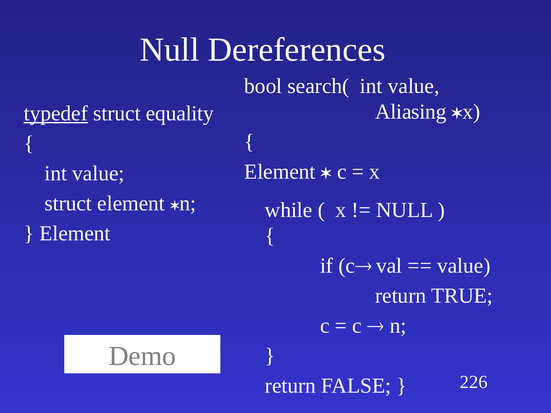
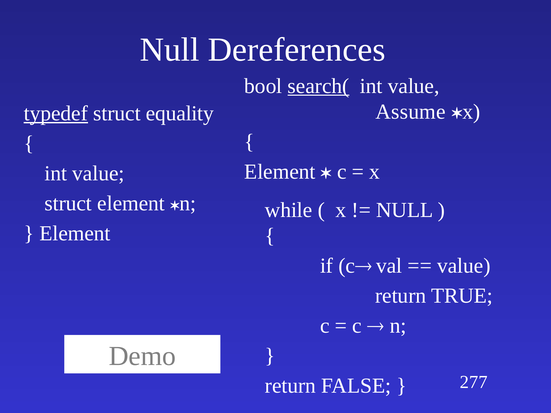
search( underline: none -> present (318, 86)
Aliasing: Aliasing -> Assume (411, 112)
226: 226 -> 277 (474, 382)
